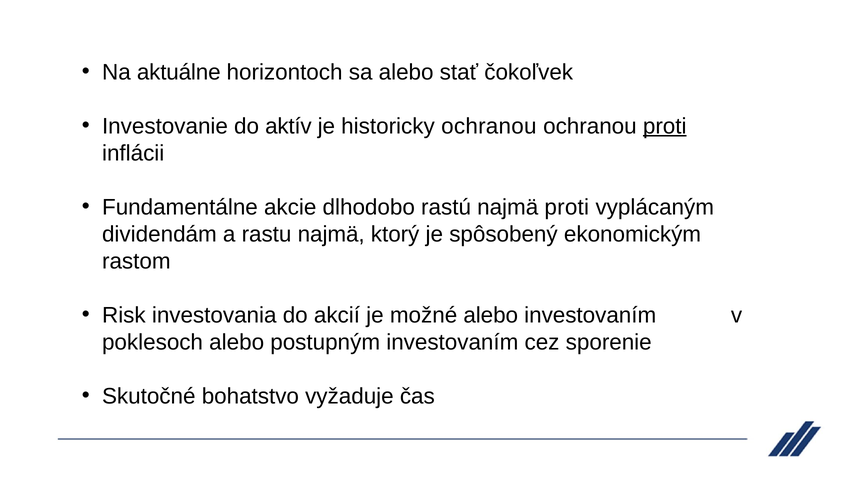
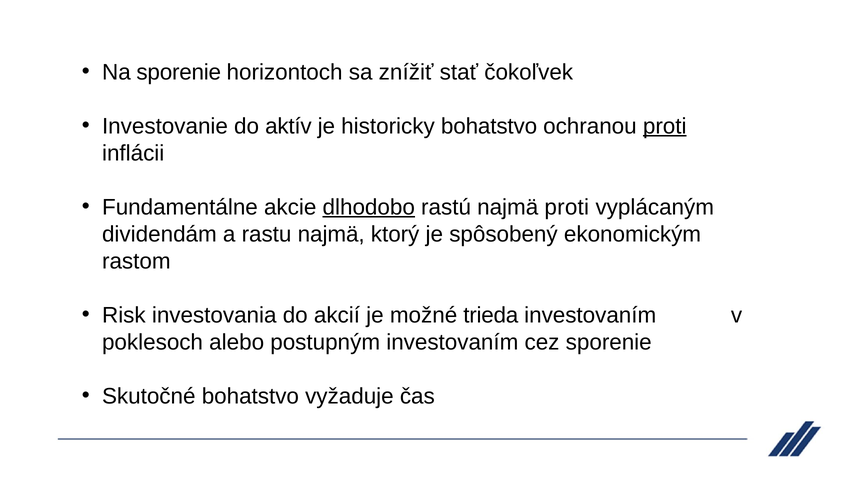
Na aktuálne: aktuálne -> sporenie (179, 72)
sa alebo: alebo -> znížiť (406, 72)
historicky ochranou: ochranou -> bohatstvo (489, 126)
dlhodobo underline: none -> present (369, 207)
možné alebo: alebo -> trieda (491, 315)
